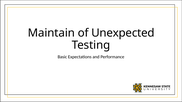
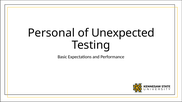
Maintain: Maintain -> Personal (51, 33)
